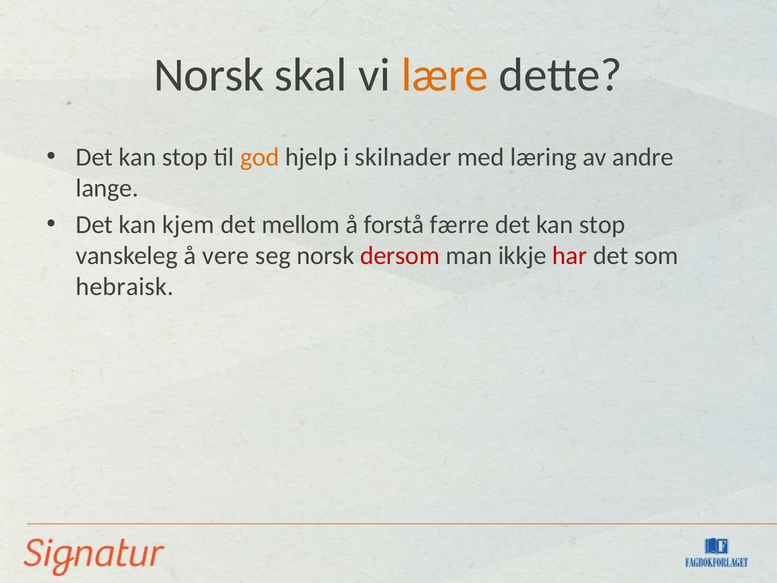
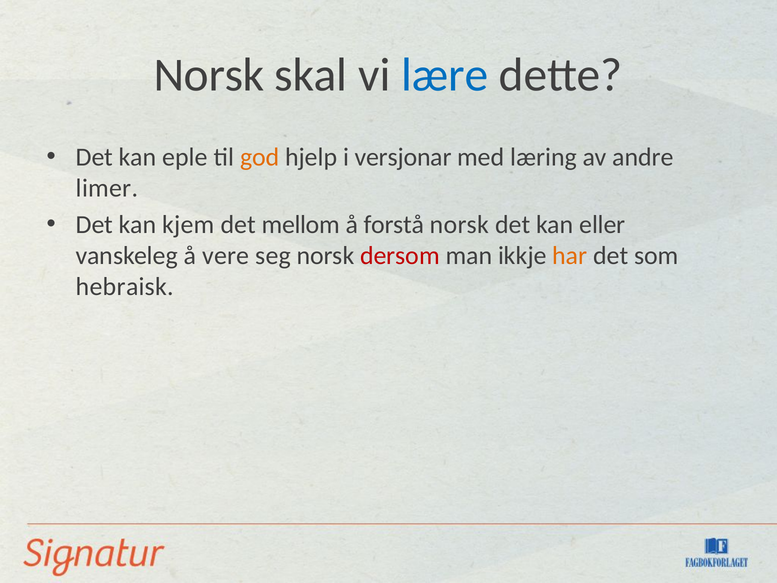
lære colour: orange -> blue (445, 75)
stop: stop -> eple (185, 157)
skilnader: skilnader -> versjonar (403, 157)
lange: lange -> limer (107, 188)
forstå færre: færre -> norsk (459, 225)
stop: stop -> eller (602, 225)
har colour: red -> orange (570, 256)
